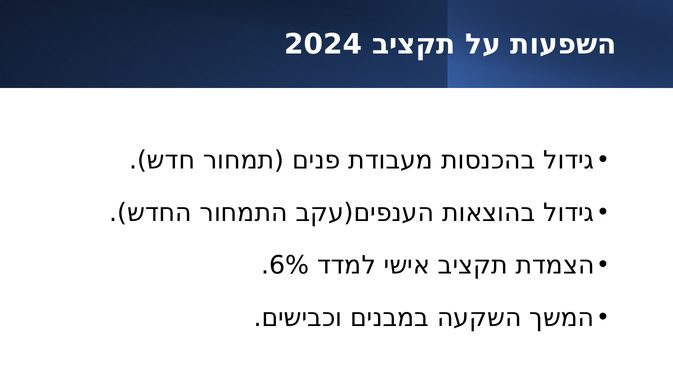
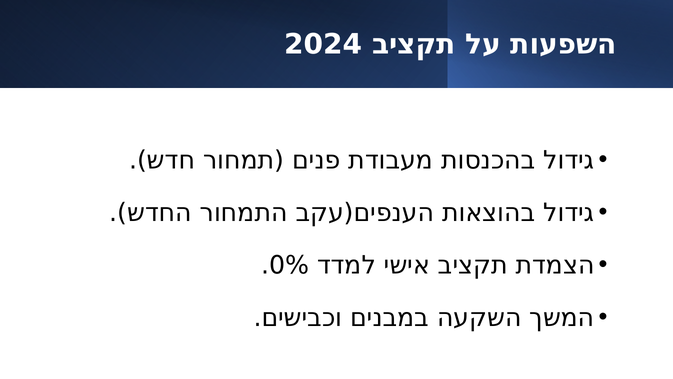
6%: 6% -> 0% (289, 265)
